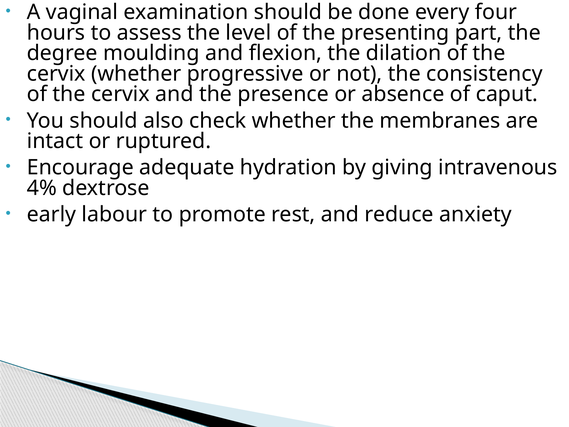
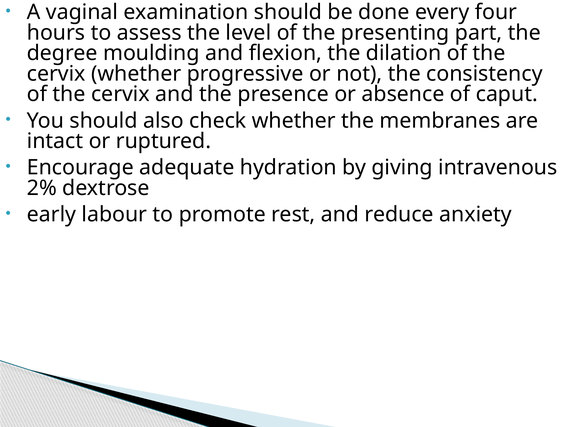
4%: 4% -> 2% (42, 188)
